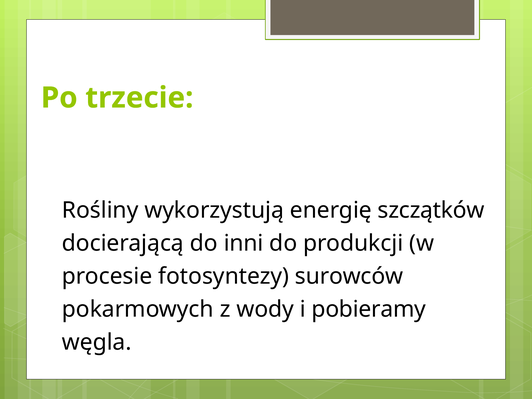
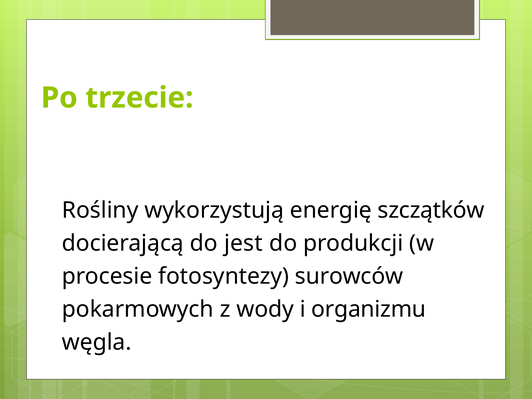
inni: inni -> jest (243, 243)
pobieramy: pobieramy -> organizmu (369, 309)
